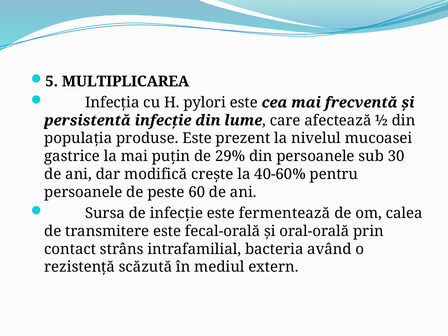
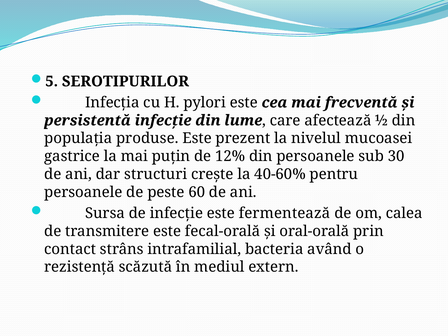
MULTIPLICAREA: MULTIPLICAREA -> SEROTIPURILOR (125, 81)
29%: 29% -> 12% (230, 156)
modifică: modifică -> structuri (156, 174)
